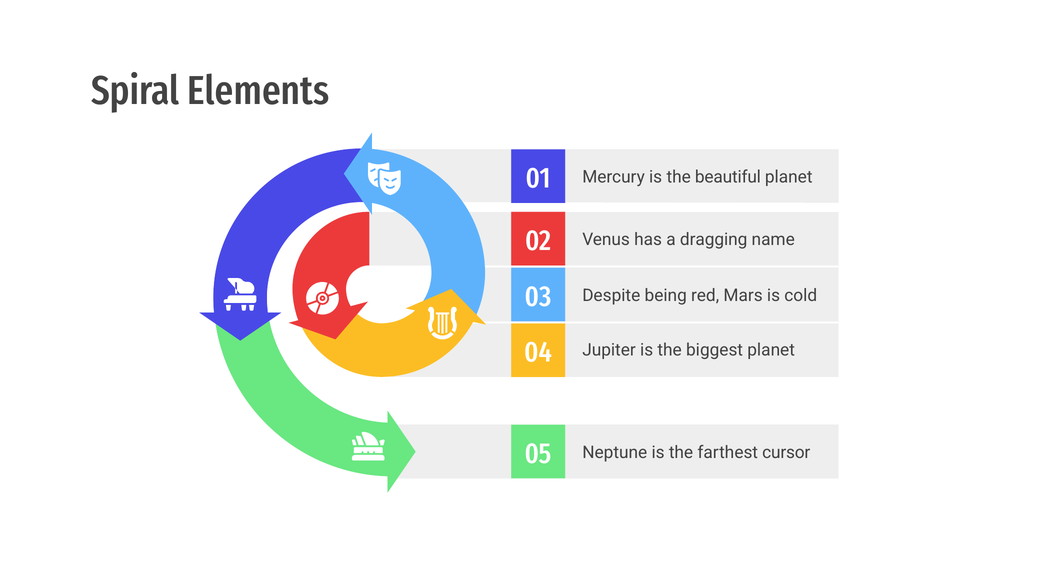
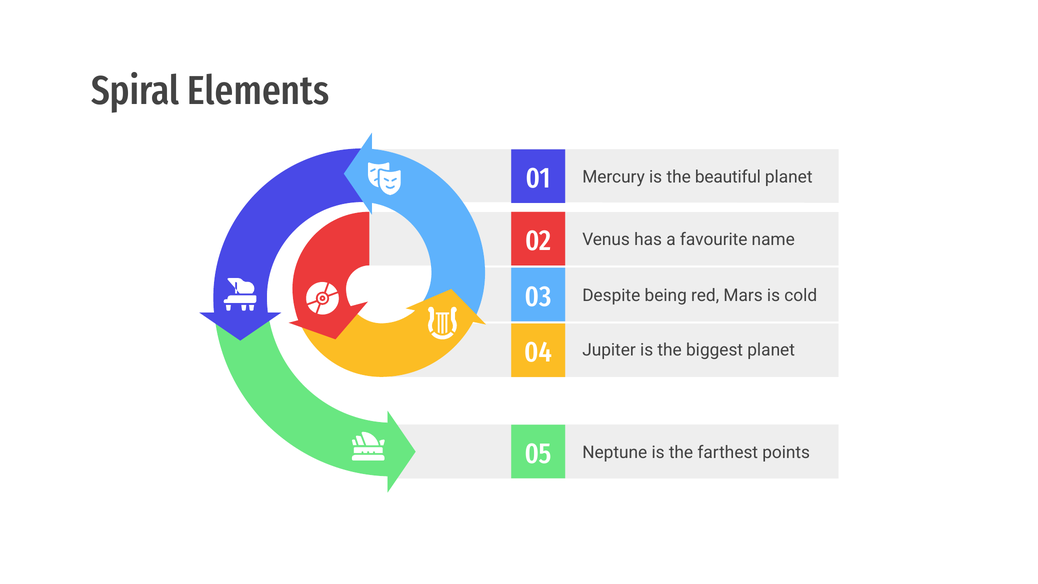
dragging: dragging -> favourite (714, 240)
cursor: cursor -> points (786, 453)
